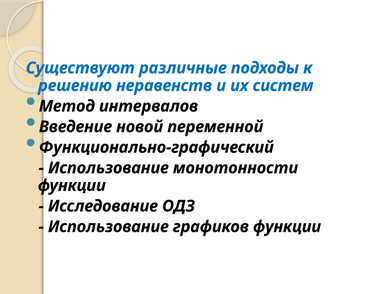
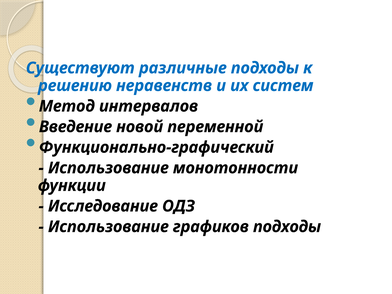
графиков функции: функции -> подходы (287, 227)
